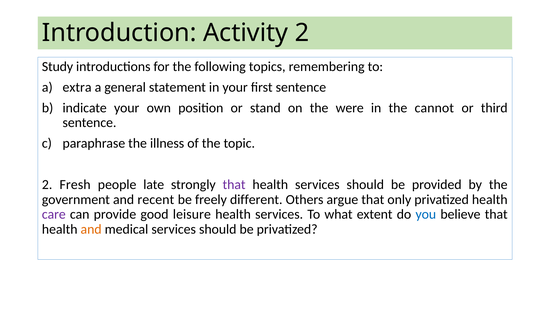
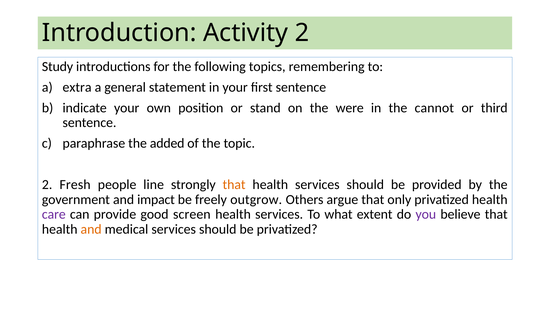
illness: illness -> added (167, 143)
late: late -> line (154, 184)
that colour: purple -> orange (234, 184)
recent: recent -> impact (156, 199)
different: different -> outgrow (256, 199)
leisure: leisure -> screen (192, 214)
you colour: blue -> purple (426, 214)
